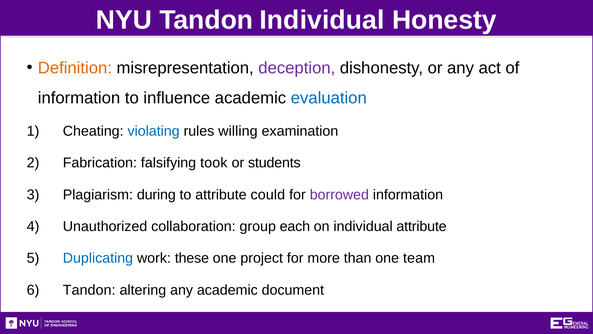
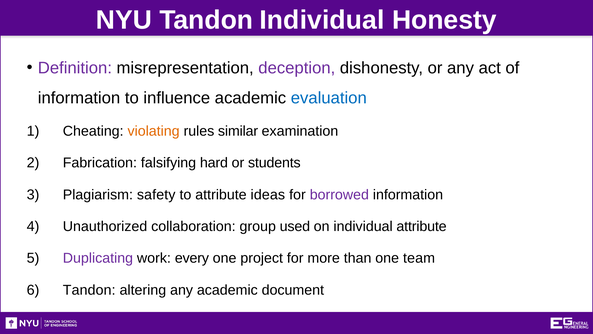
Definition colour: orange -> purple (75, 68)
violating colour: blue -> orange (154, 131)
willing: willing -> similar (238, 131)
took: took -> hard (214, 163)
during: during -> safety (156, 194)
could: could -> ideas (268, 194)
each: each -> used (295, 226)
Duplicating colour: blue -> purple (98, 258)
these: these -> every (192, 258)
